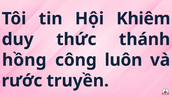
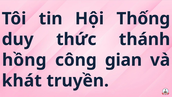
Khiêm: Khiêm -> Thống (143, 19)
luôn: luôn -> gian (123, 60)
rước: rước -> khát (22, 81)
